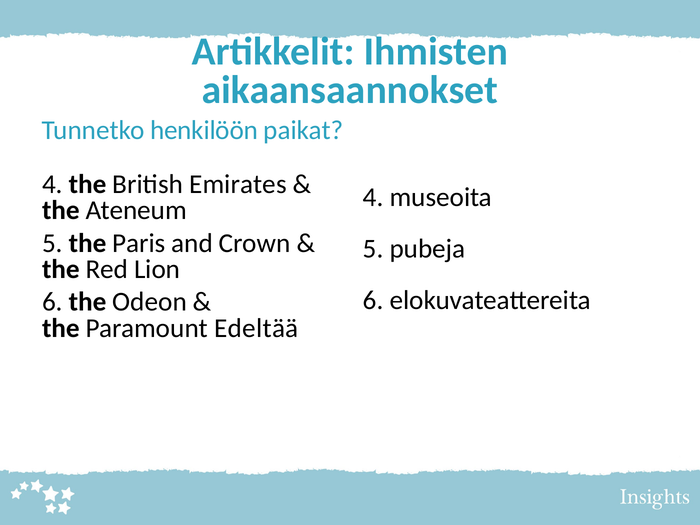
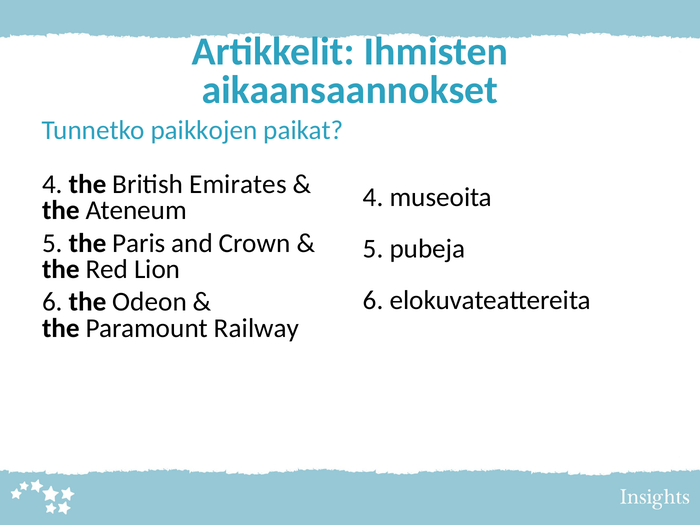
henkilöön: henkilöön -> paikkojen (204, 130)
Edeltää: Edeltää -> Railway (257, 328)
